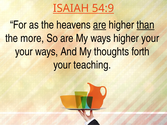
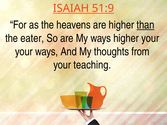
54:9: 54:9 -> 51:9 (103, 8)
are underline: present -> none (100, 25)
more: more -> eater (32, 38)
forth: forth -> from (140, 52)
